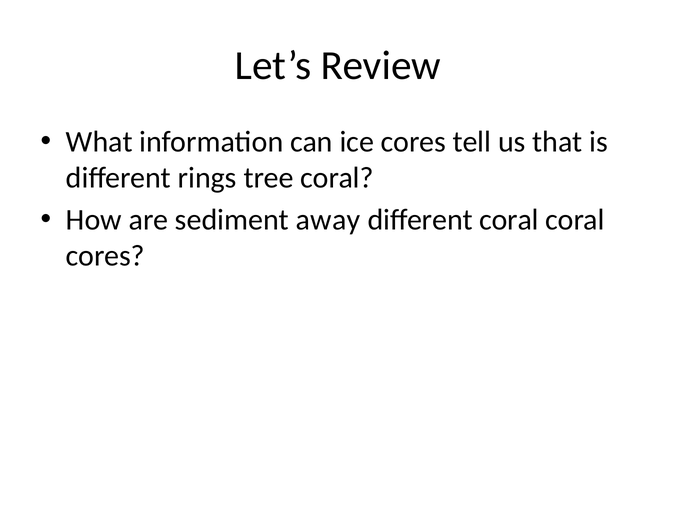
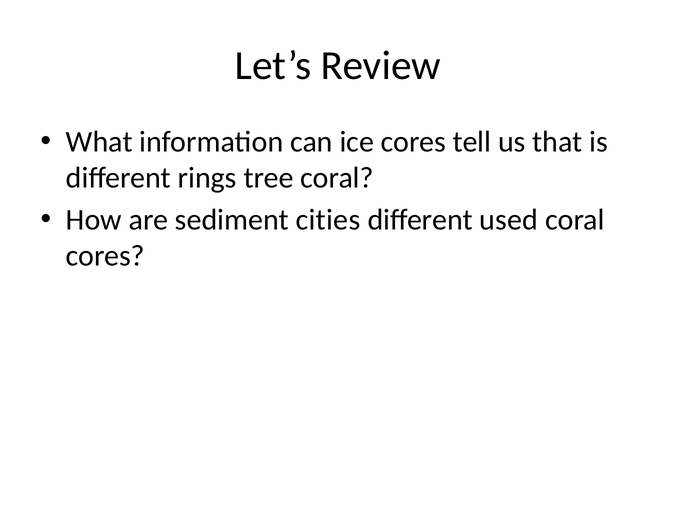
away: away -> cities (328, 220)
different coral: coral -> used (509, 220)
